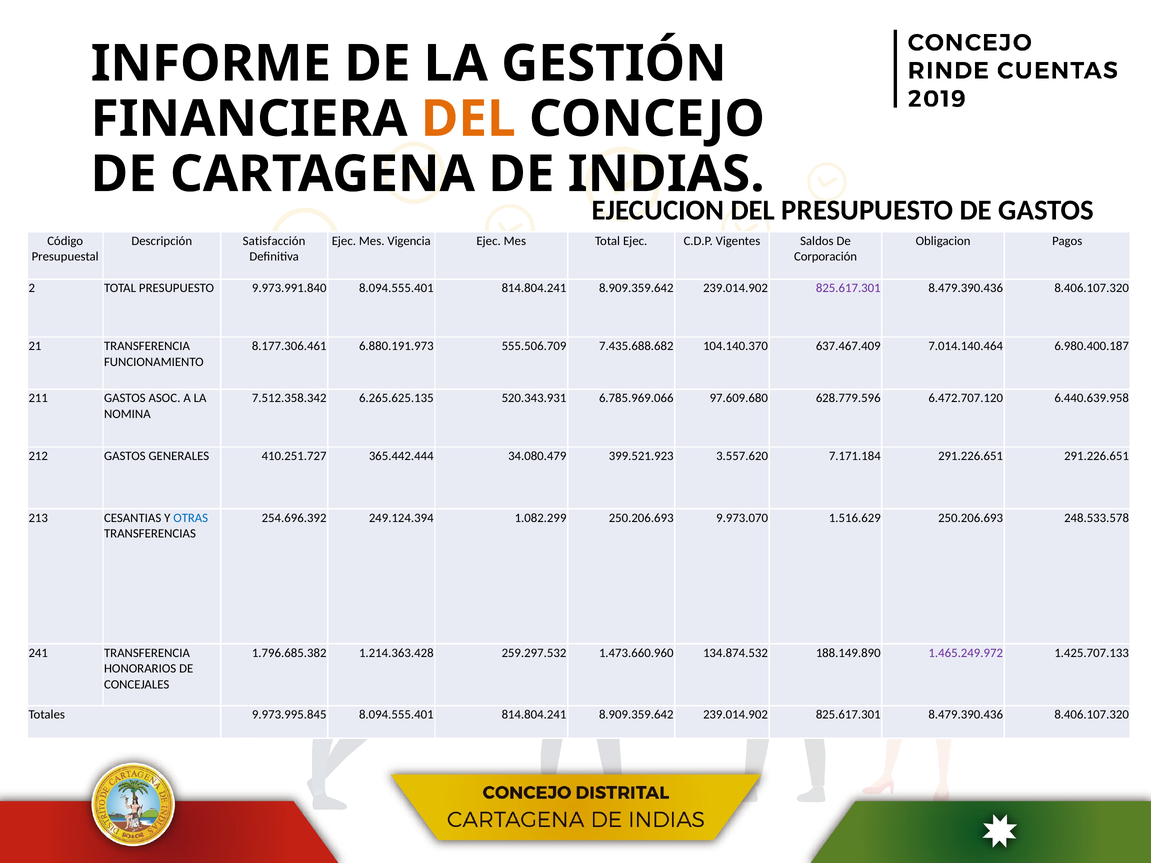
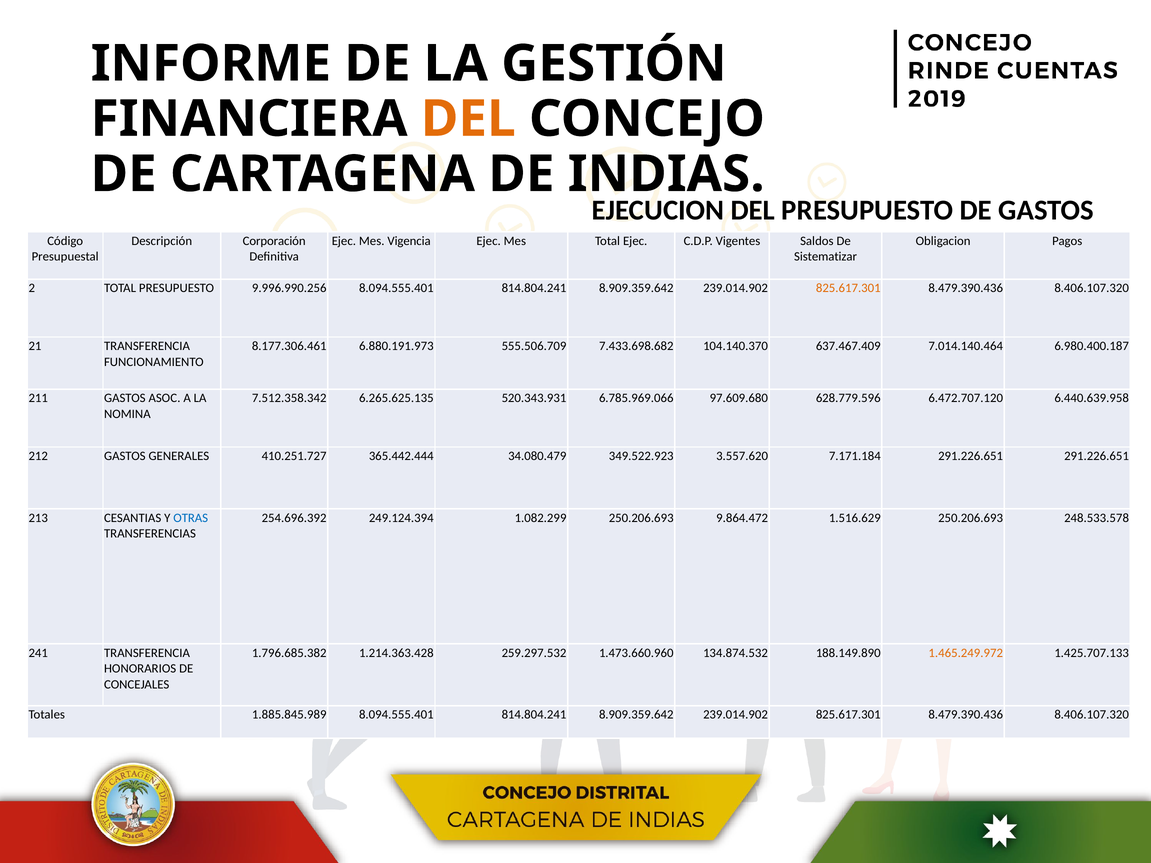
Satisfacción: Satisfacción -> Corporación (274, 241)
Corporación: Corporación -> Sistematizar (826, 257)
9.973.991.840: 9.973.991.840 -> 9.996.990.256 (289, 288)
825.617.301 colour: purple -> orange (848, 288)
7.435.688.682: 7.435.688.682 -> 7.433.698.682 (636, 346)
399.521.923: 399.521.923 -> 349.522.923 (641, 456)
9.973.070: 9.973.070 -> 9.864.472 (742, 518)
1.465.249.972 colour: purple -> orange (966, 653)
9.973.995.845: 9.973.995.845 -> 1.885.845.989 (289, 715)
